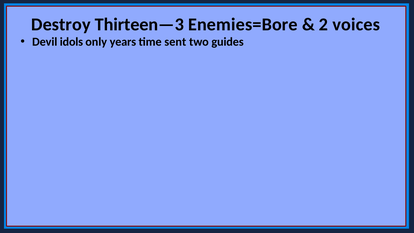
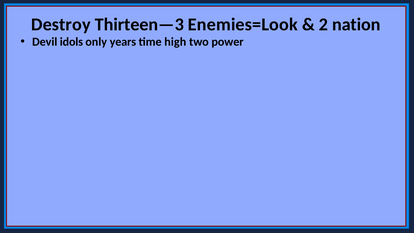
Enemies=Bore: Enemies=Bore -> Enemies=Look (243, 24)
voices: voices -> nation (356, 24)
sent: sent -> high (175, 42)
guides: guides -> power (228, 42)
